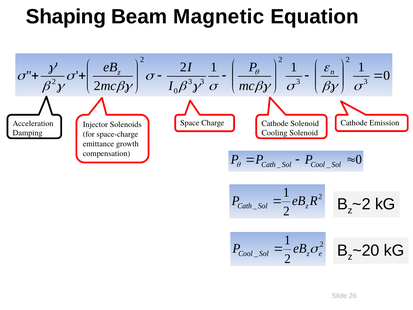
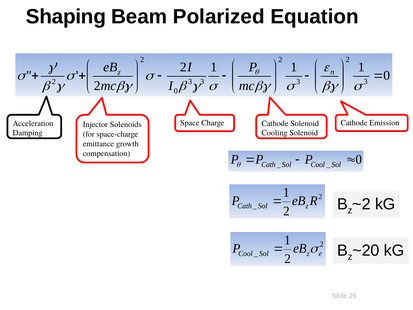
Magnetic: Magnetic -> Polarized (219, 17)
